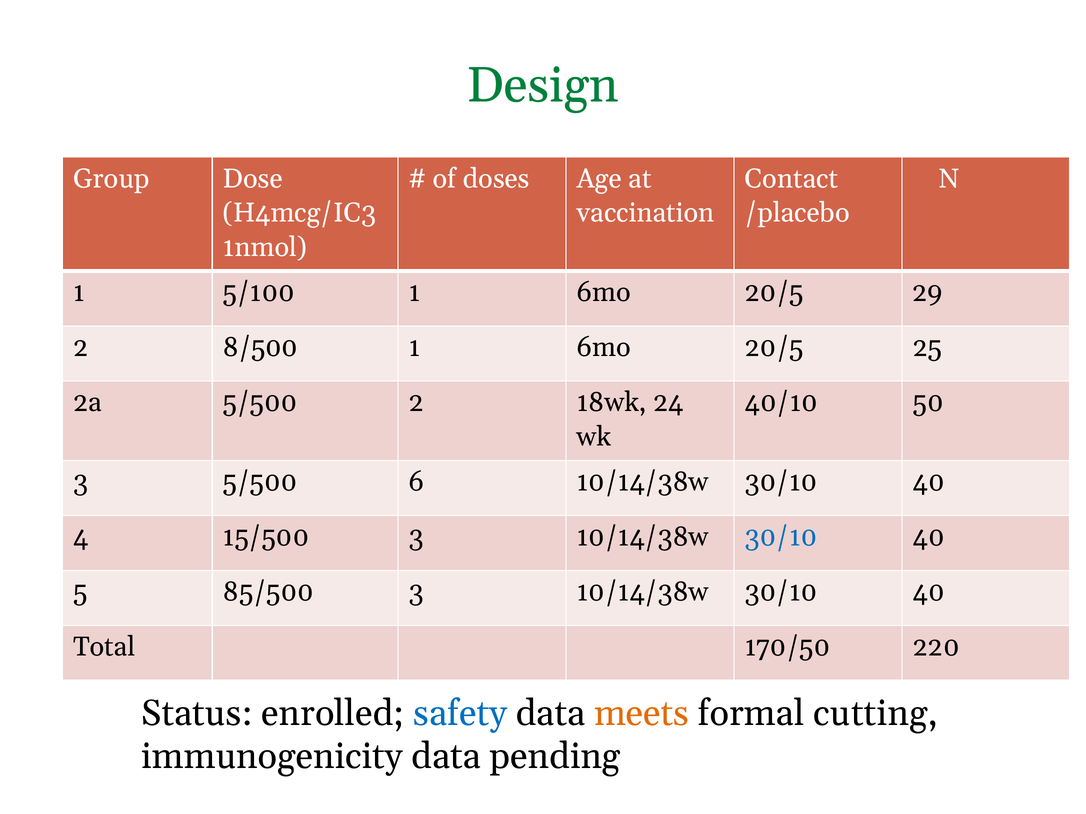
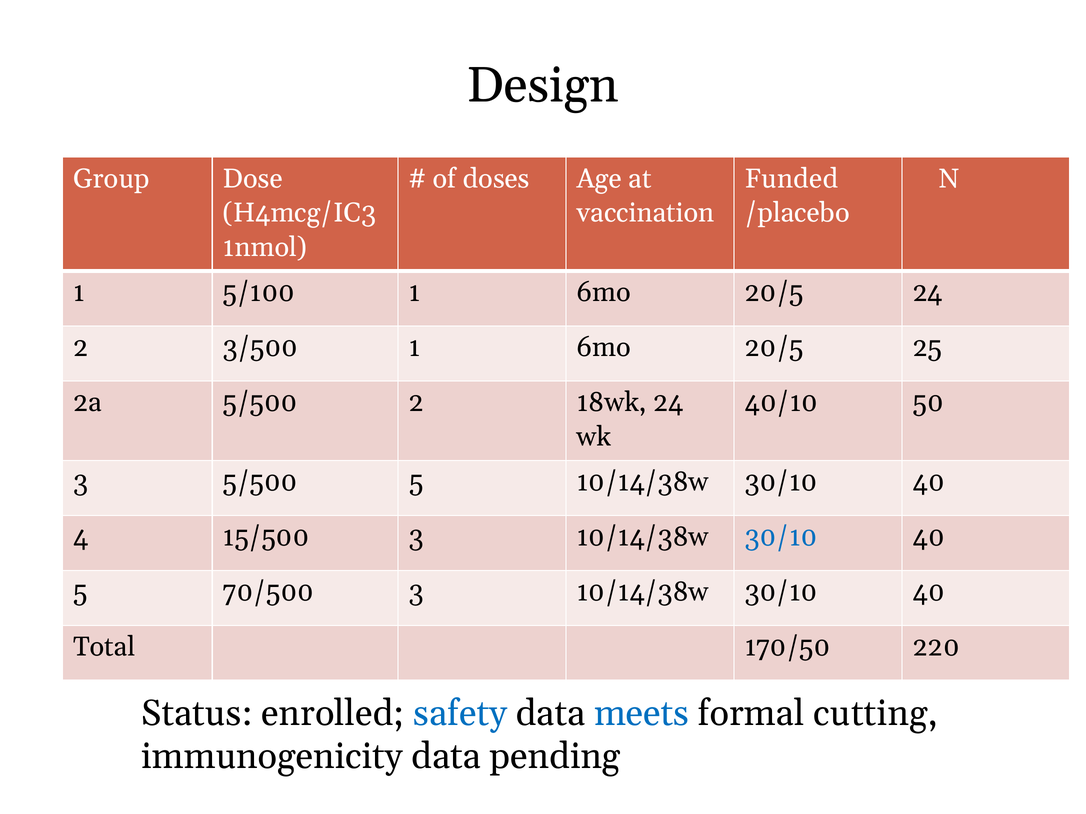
Design colour: green -> black (543, 86)
Contact: Contact -> Funded (791, 179)
20/5 29: 29 -> 24 (928, 293)
8/500: 8/500 -> 3/500 (260, 348)
5/500 6: 6 -> 5 (416, 482)
85/500: 85/500 -> 70/500 (269, 592)
meets colour: orange -> blue (642, 714)
